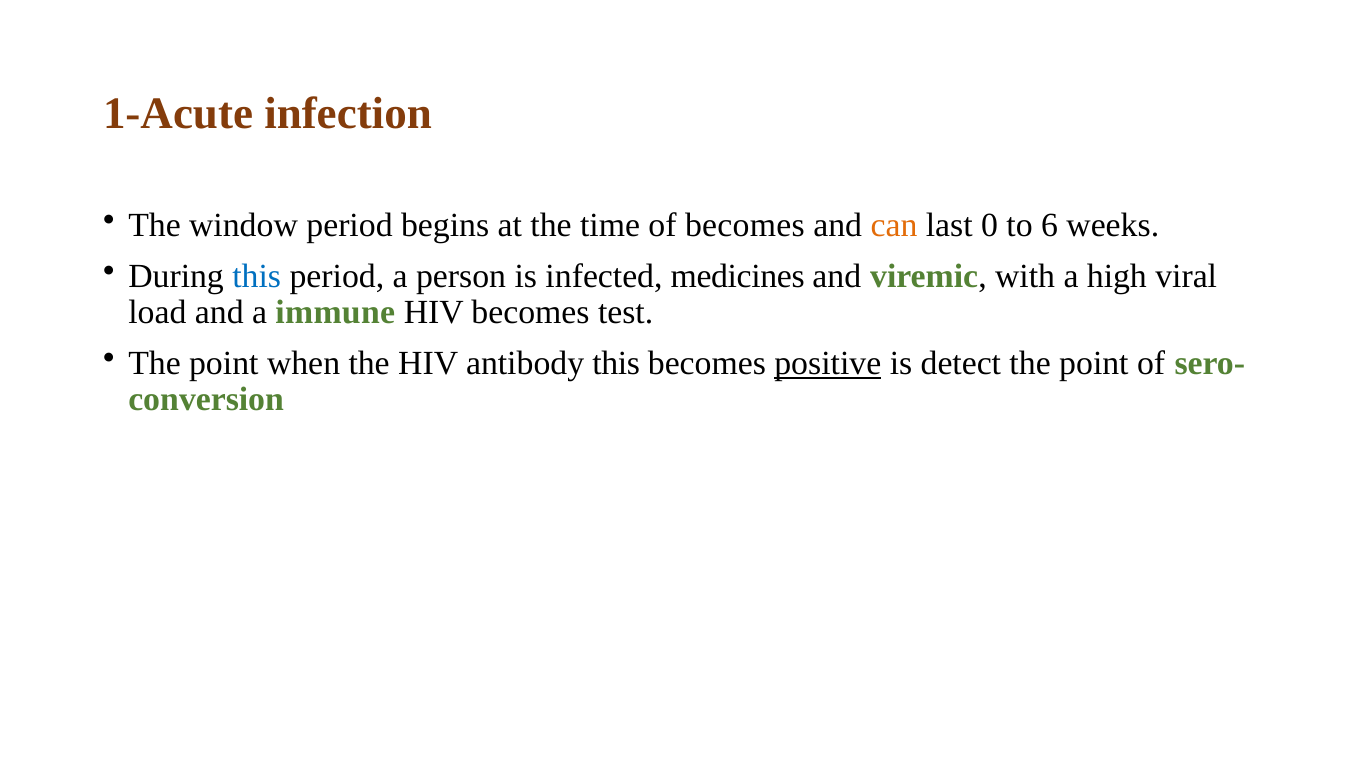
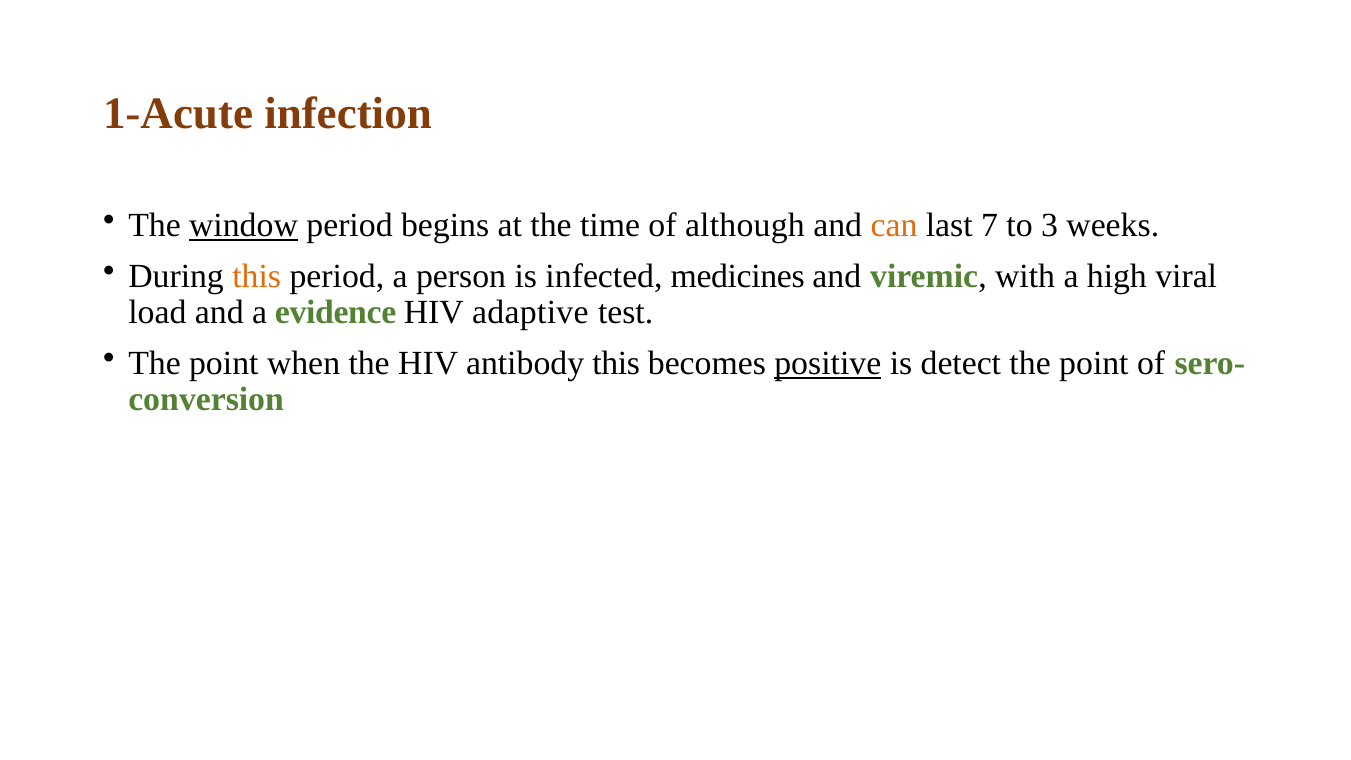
window underline: none -> present (243, 225)
of becomes: becomes -> although (745, 225)
0: 0 -> 7 (990, 225)
6: 6 -> 3 (1050, 225)
this colour: blue -> orange (257, 276)
immune: immune -> evidence (336, 312)
HIV becomes: becomes -> adaptive (530, 312)
